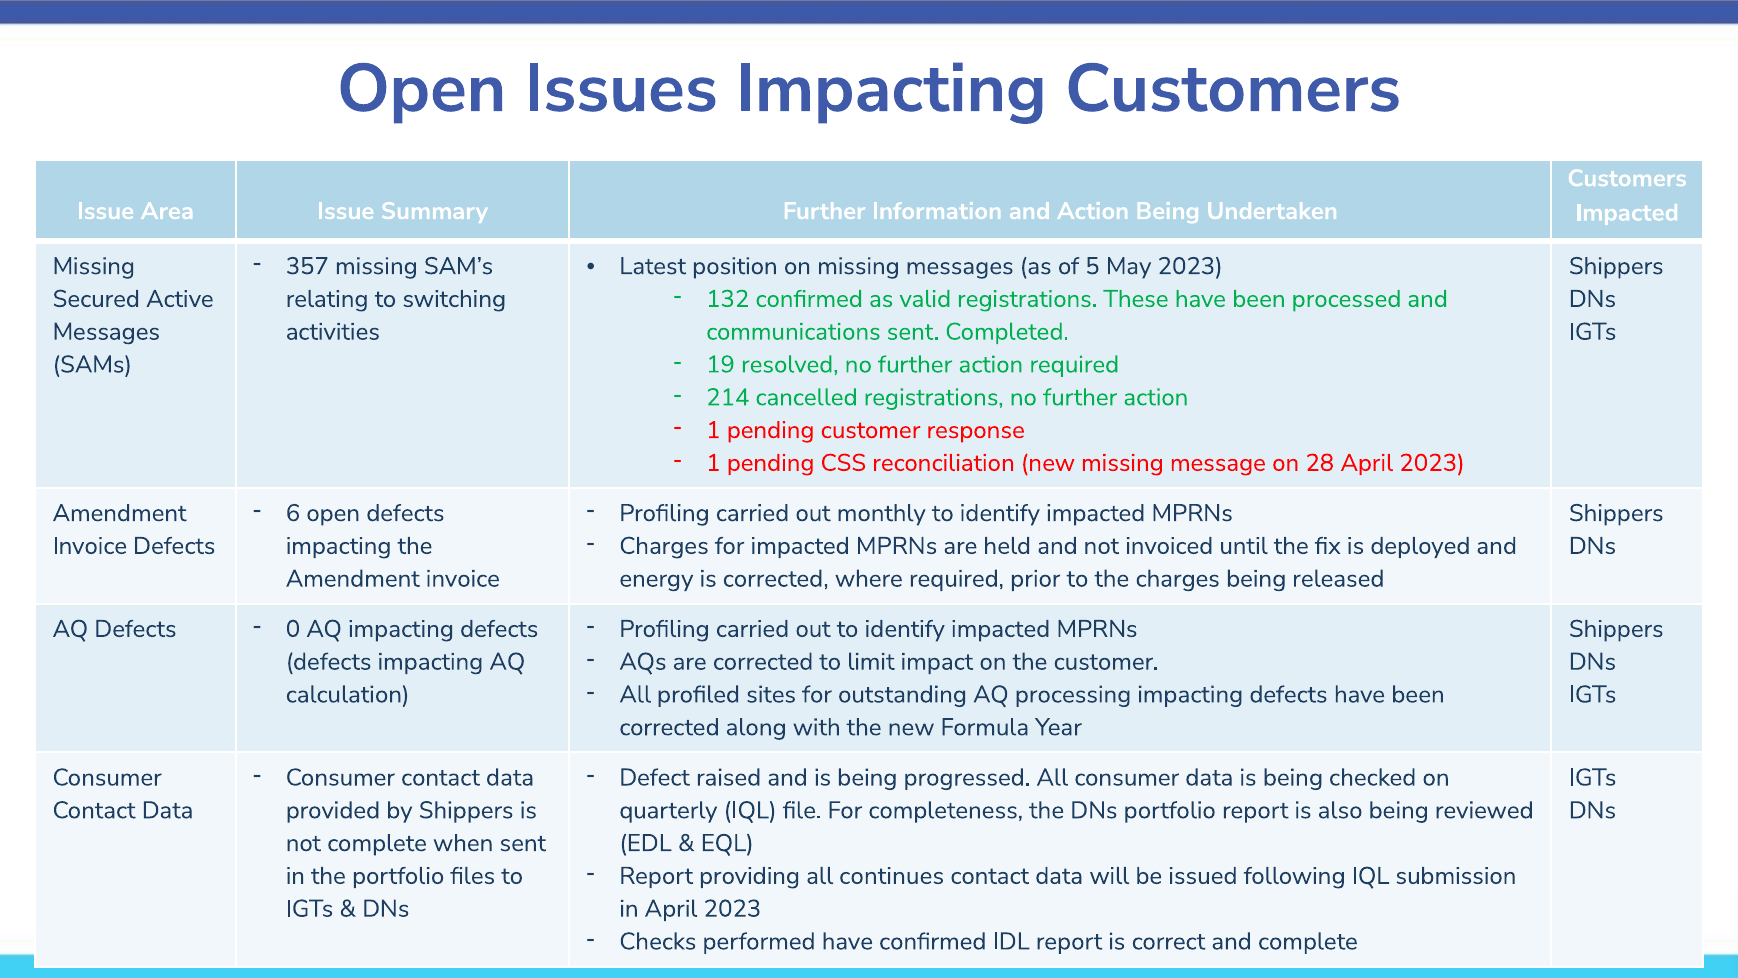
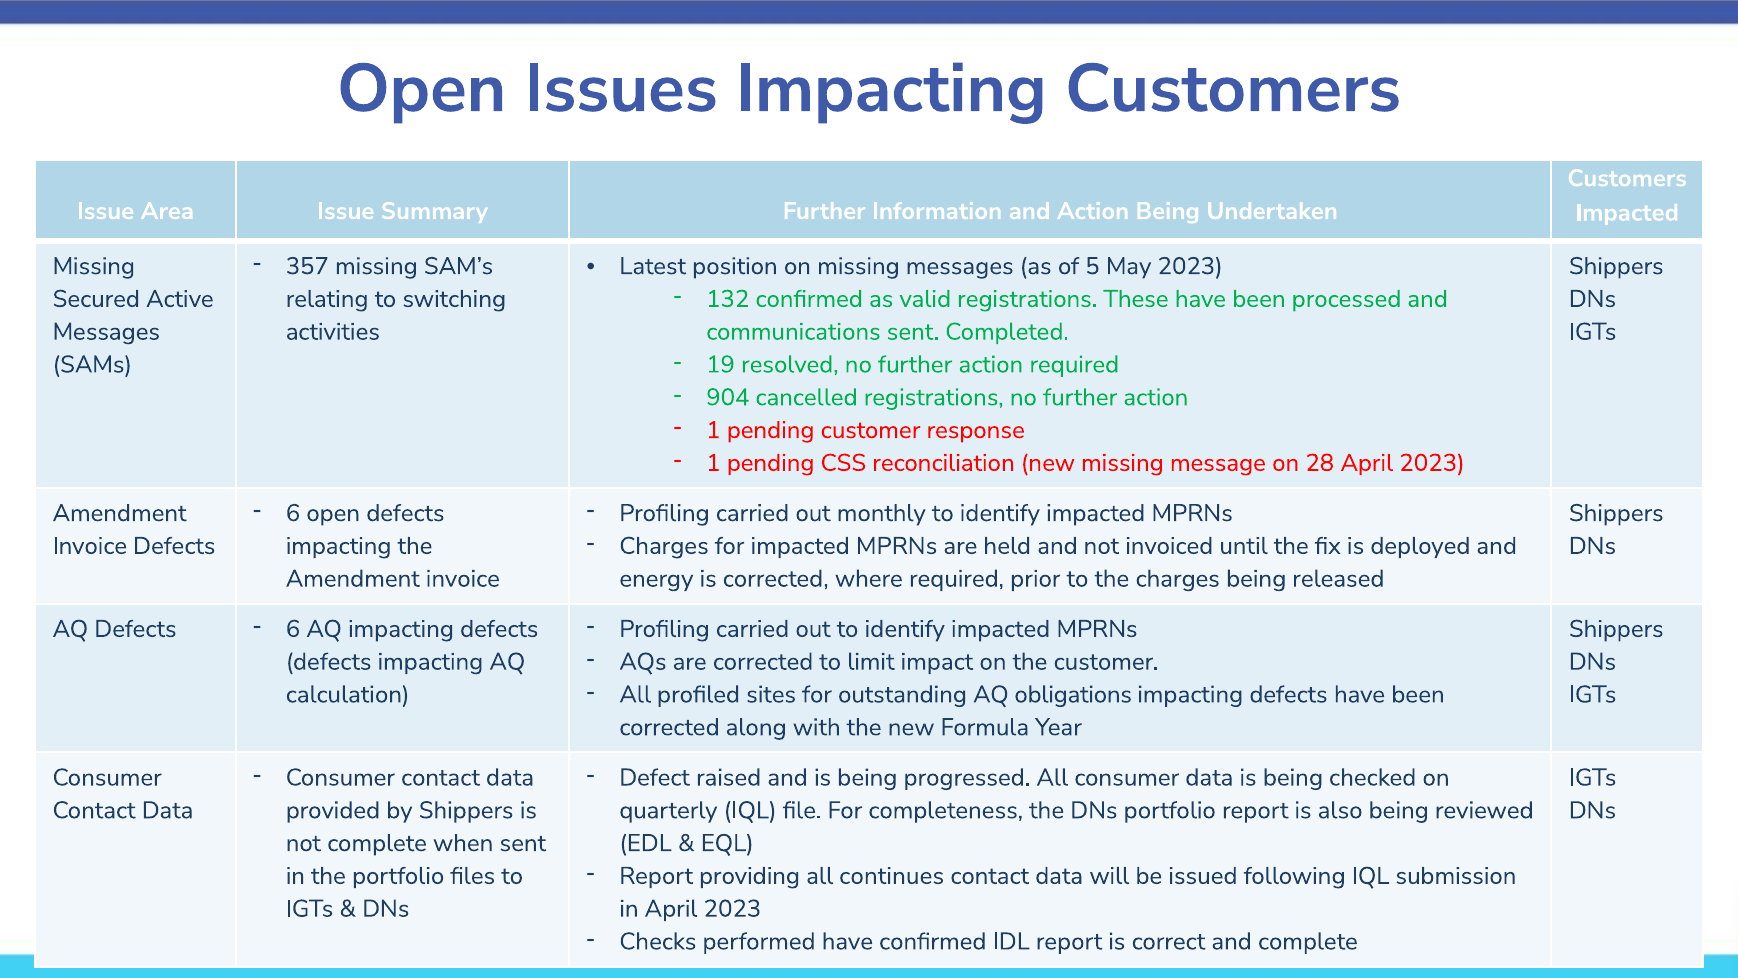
214: 214 -> 904 (728, 397)
0: 0 -> 6 (293, 629)
processing: processing -> obligations (1073, 694)
